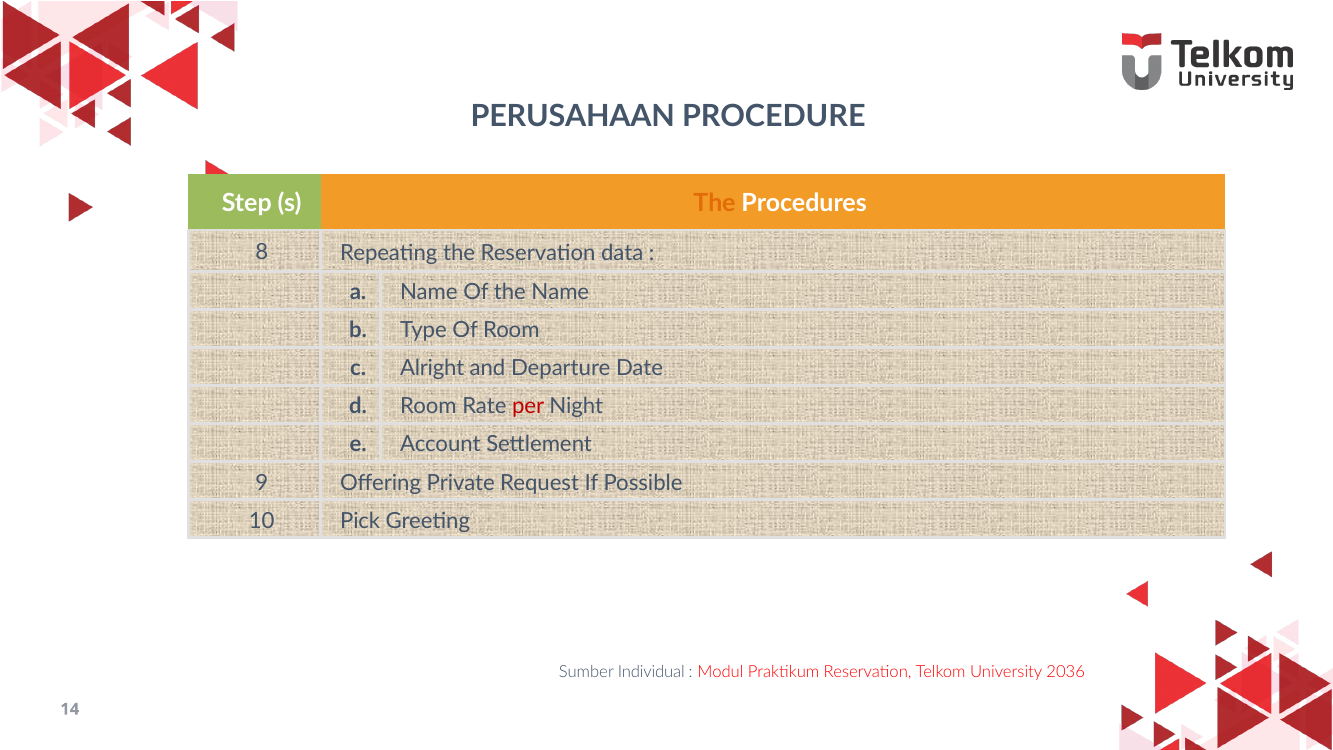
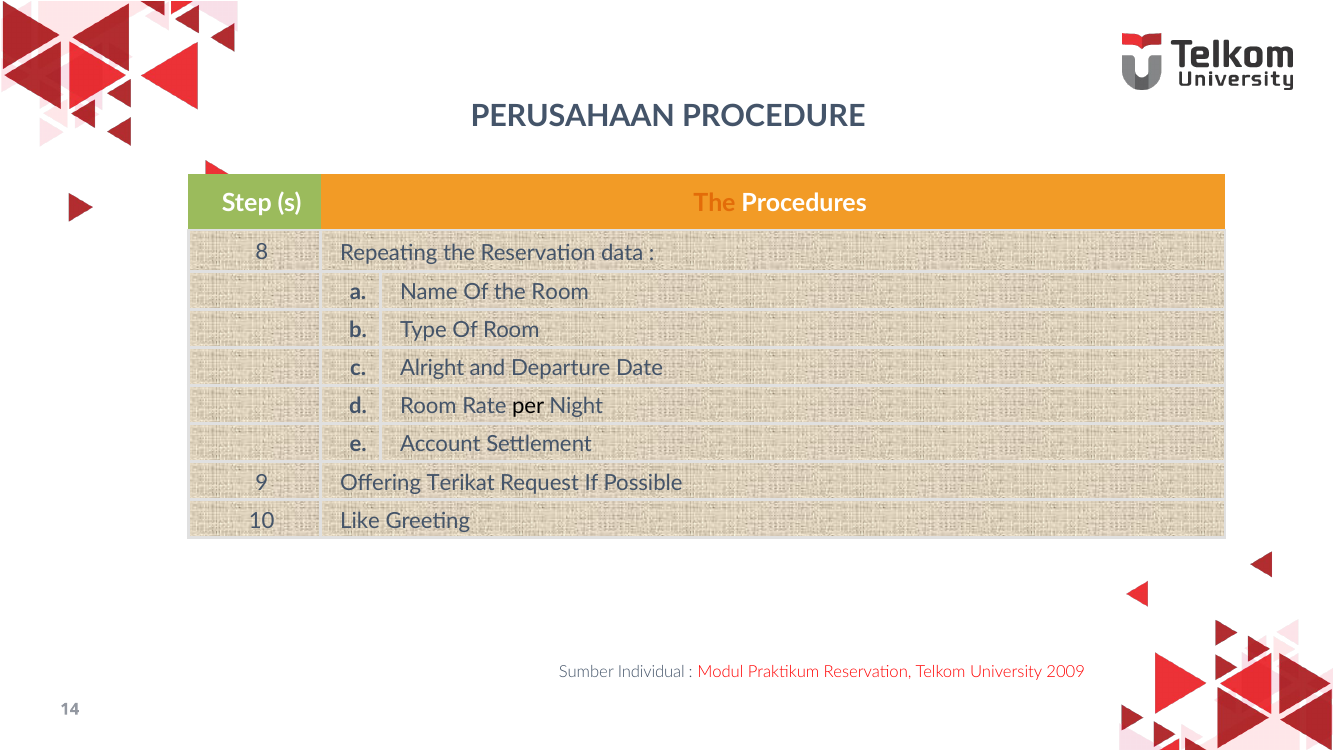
the Name: Name -> Room (560, 292)
per colour: red -> black (528, 407)
Private: Private -> Terikat (461, 483)
Pick: Pick -> Like (360, 521)
2036: 2036 -> 2009 (1066, 672)
